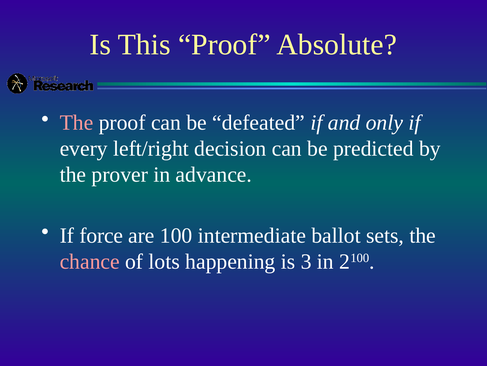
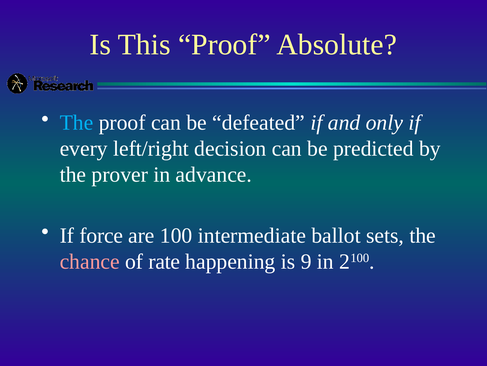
The colour: pink -> light blue (77, 122)
lots: lots -> rate (164, 261)
3: 3 -> 9 (306, 261)
